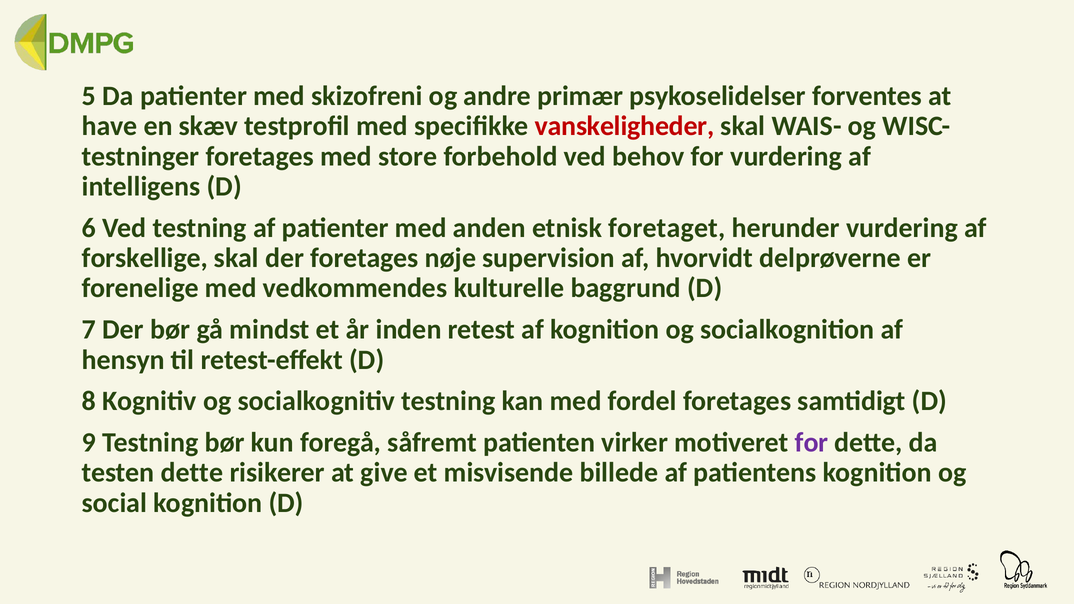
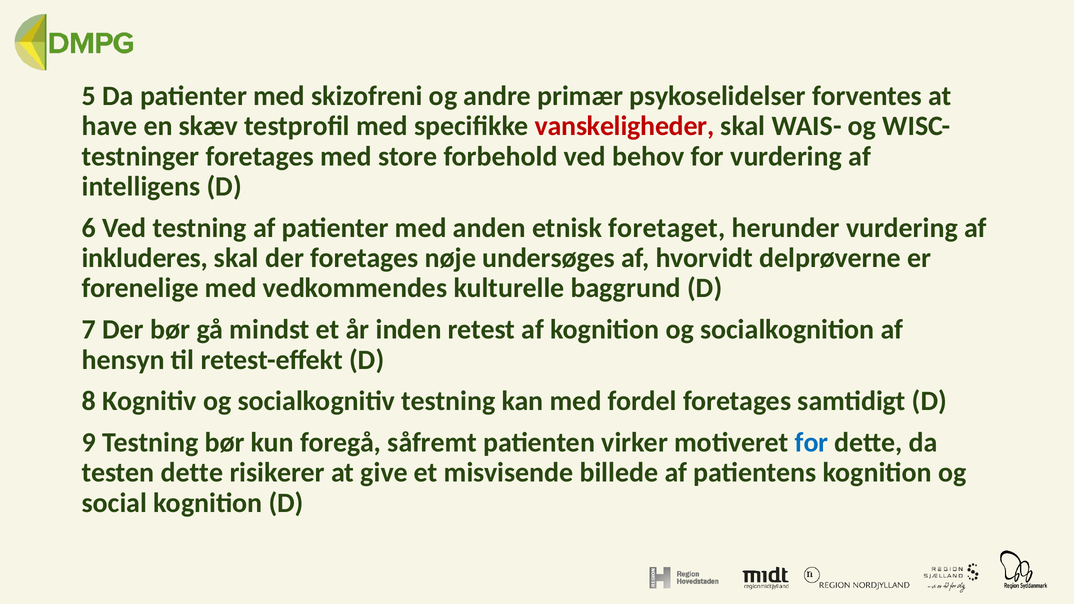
forskellige: forskellige -> inkluderes (145, 258)
supervision: supervision -> undersøges (549, 258)
for colour: purple -> blue (812, 443)
